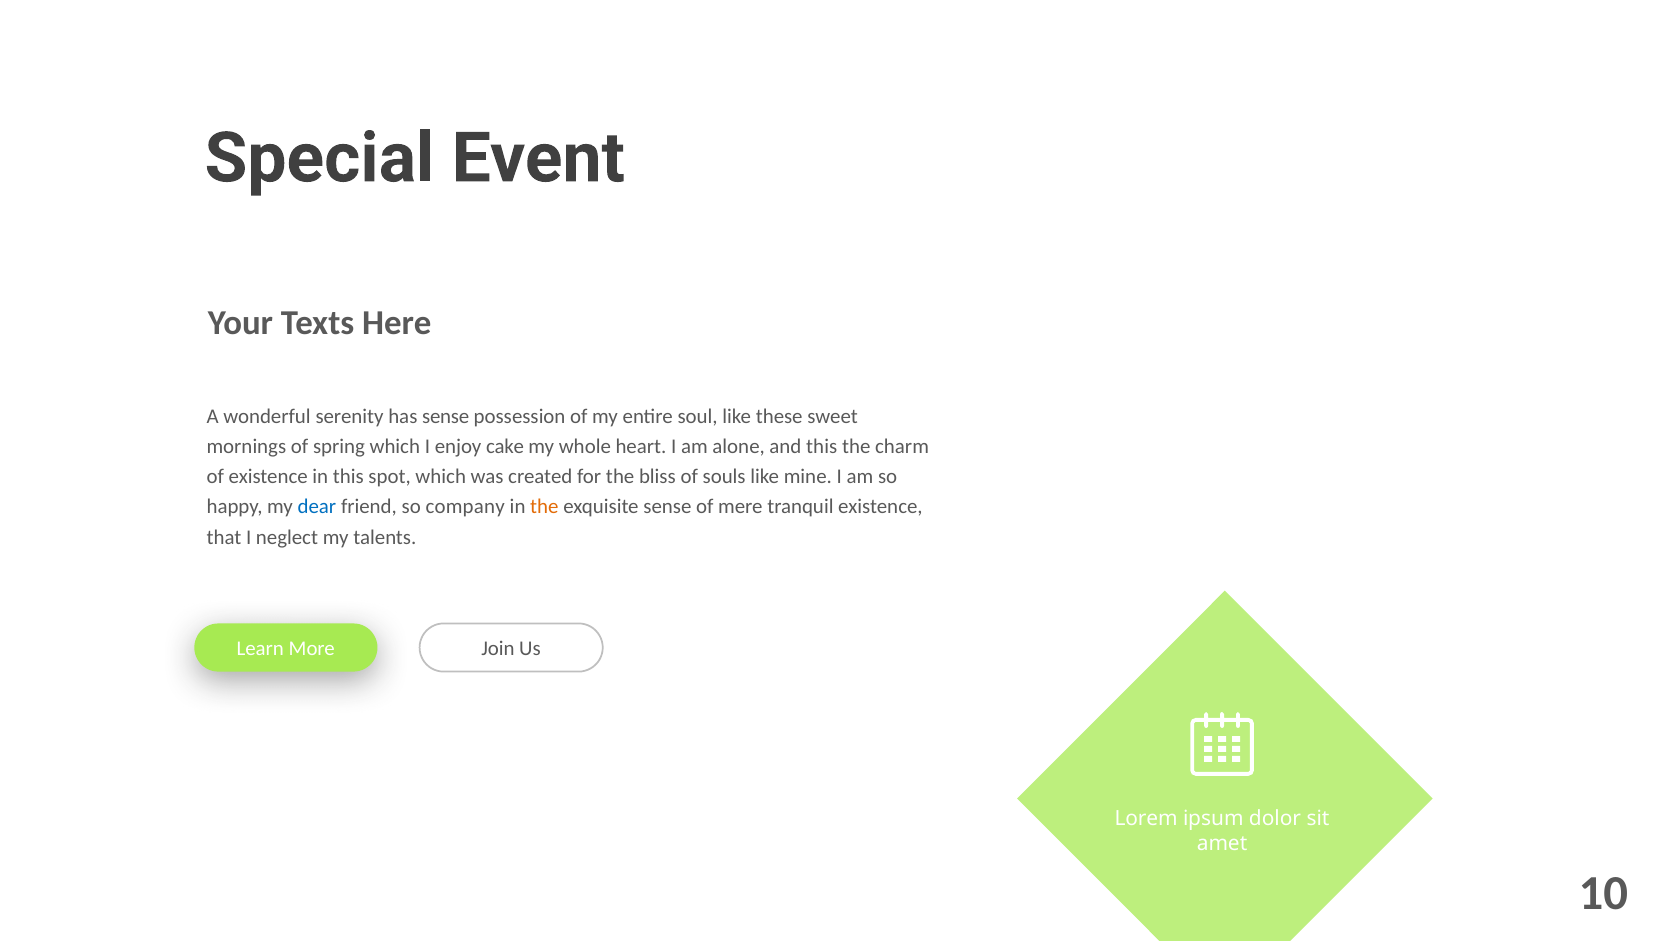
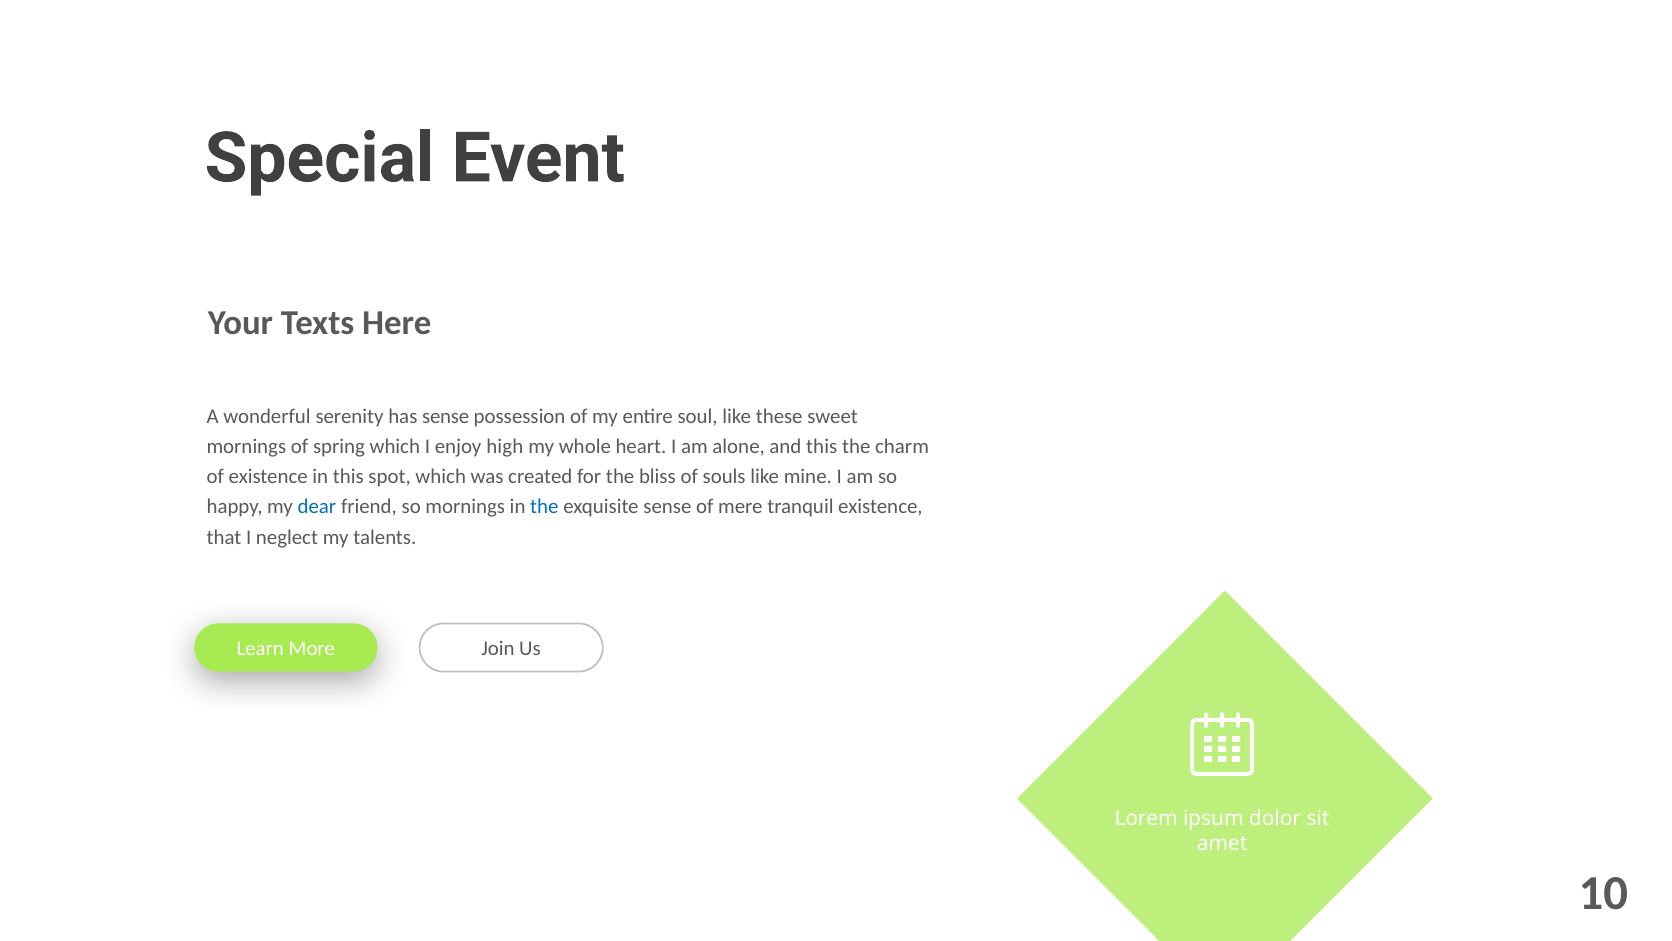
cake: cake -> high (505, 447)
so company: company -> mornings (465, 507)
the colour: orange -> blue (544, 507)
